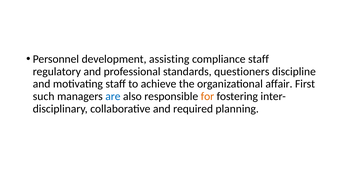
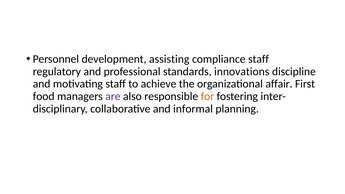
questioners: questioners -> innovations (242, 72)
such: such -> food (44, 96)
are colour: blue -> purple (113, 96)
required: required -> informal (193, 109)
